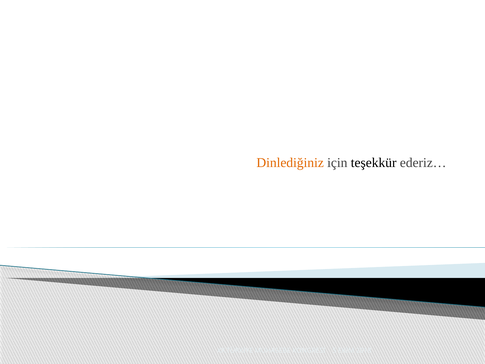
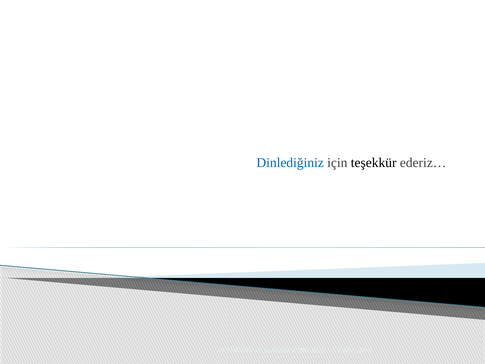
Dinlediğiniz colour: orange -> blue (290, 163)
